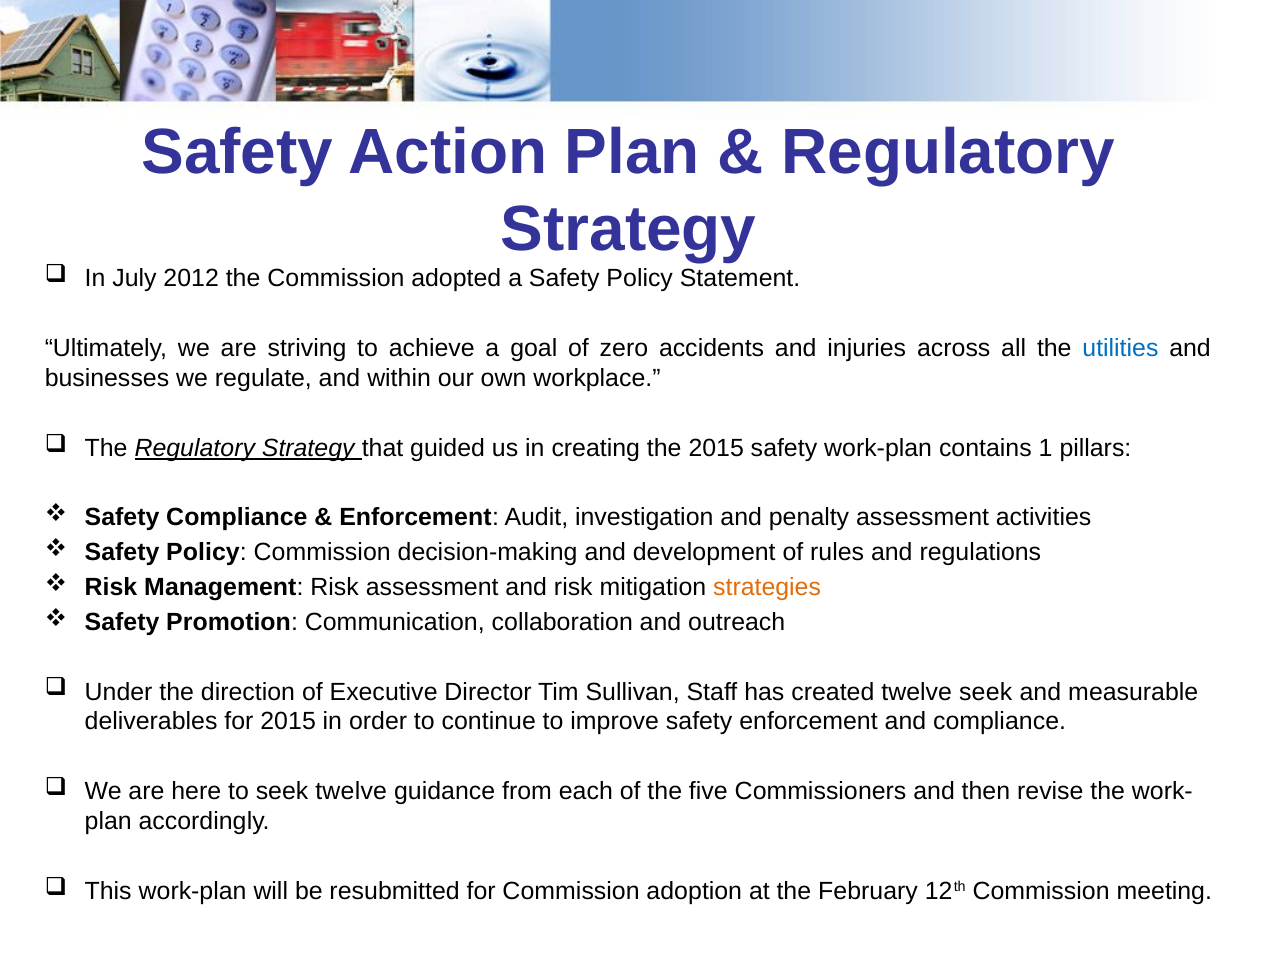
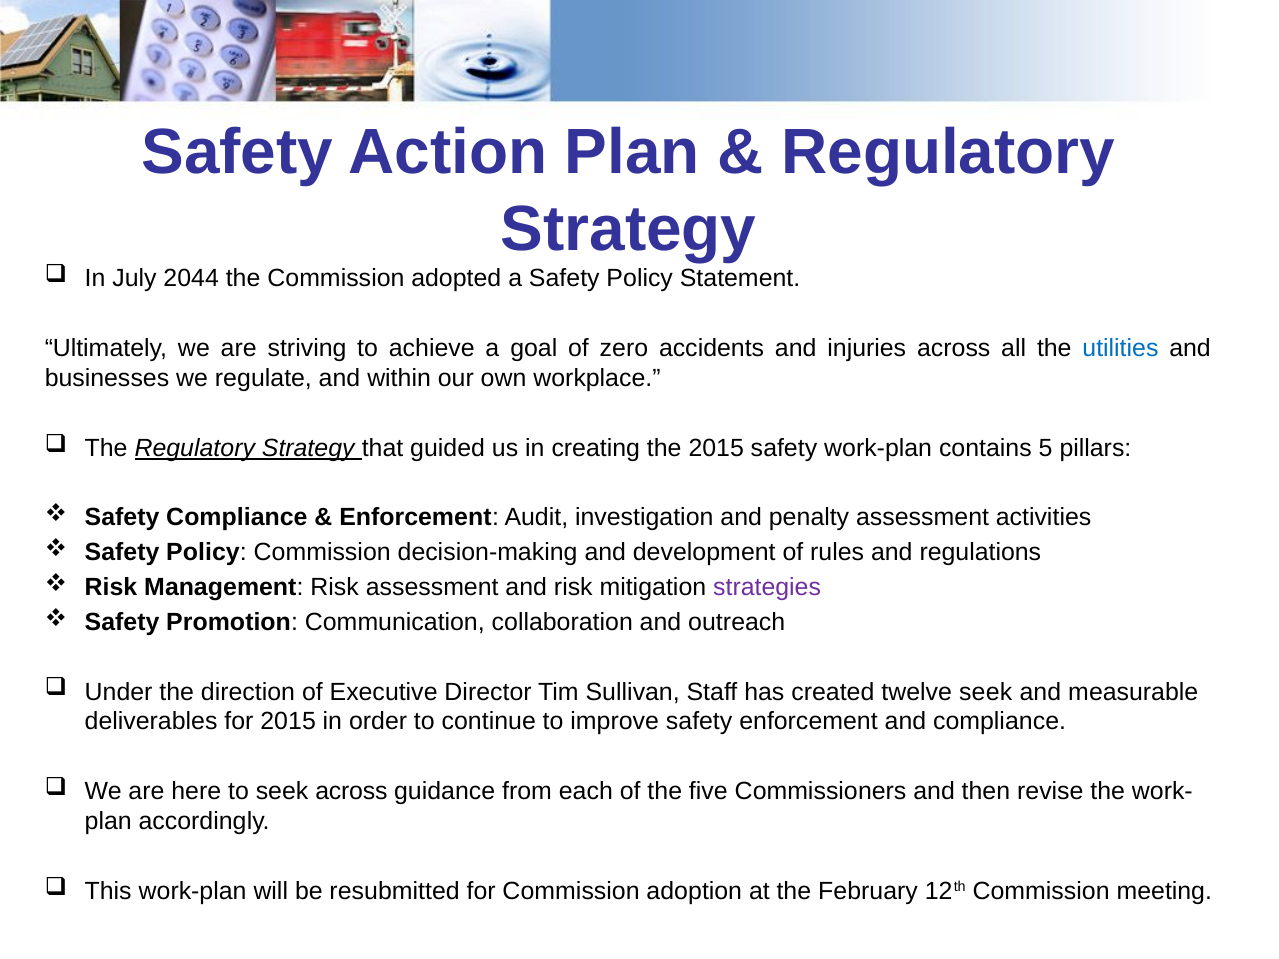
2012: 2012 -> 2044 (191, 279)
1: 1 -> 5 (1046, 448)
strategies colour: orange -> purple (767, 587)
seek twelve: twelve -> across (351, 792)
